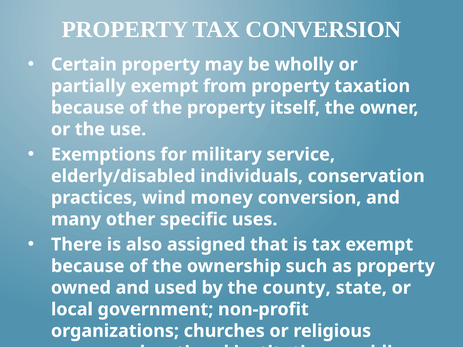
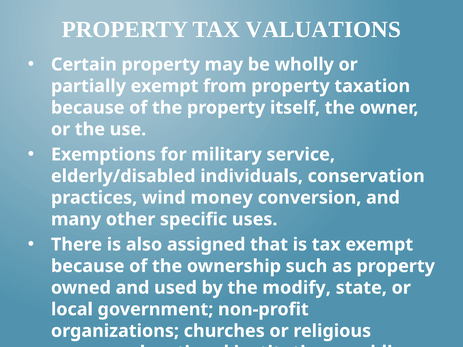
TAX CONVERSION: CONVERSION -> VALUATIONS (323, 29)
county: county -> modify (297, 288)
